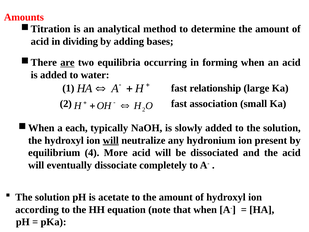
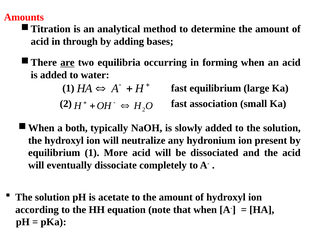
dividing: dividing -> through (80, 41)
fast relationship: relationship -> equilibrium (215, 88)
each: each -> both (77, 128)
will underline: present -> none (111, 140)
equilibrium 4: 4 -> 1 (92, 153)
